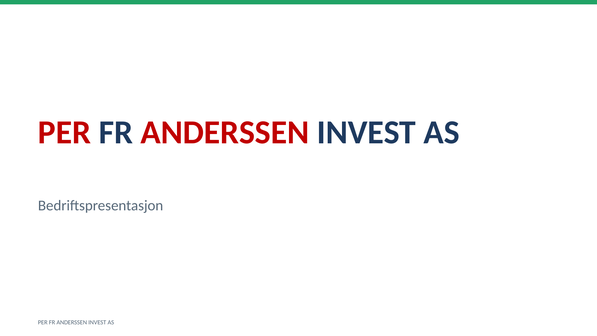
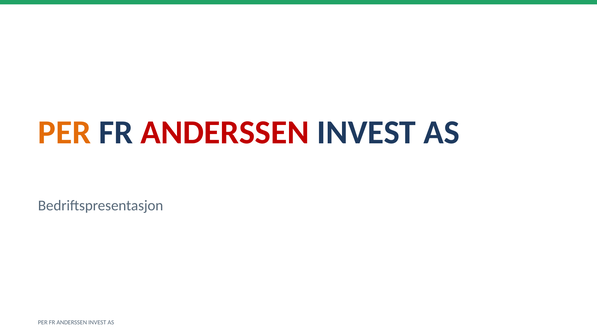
PER colour: red -> orange (65, 132)
